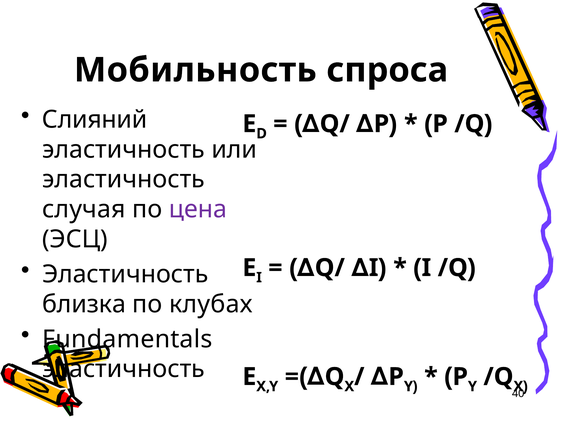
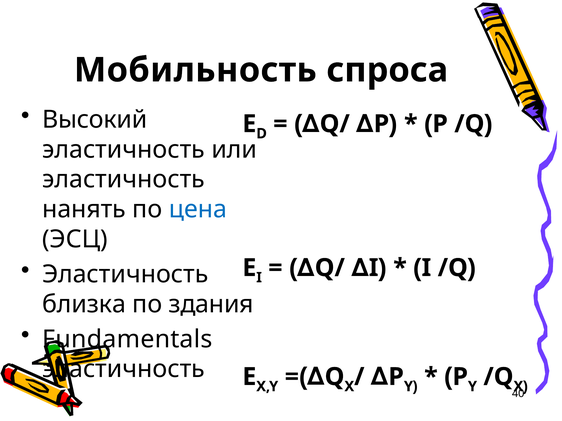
Слияний: Слияний -> Высокий (95, 120)
случая: случая -> нанять (84, 210)
цена colour: purple -> blue (198, 210)
клубах: клубах -> здания (211, 305)
